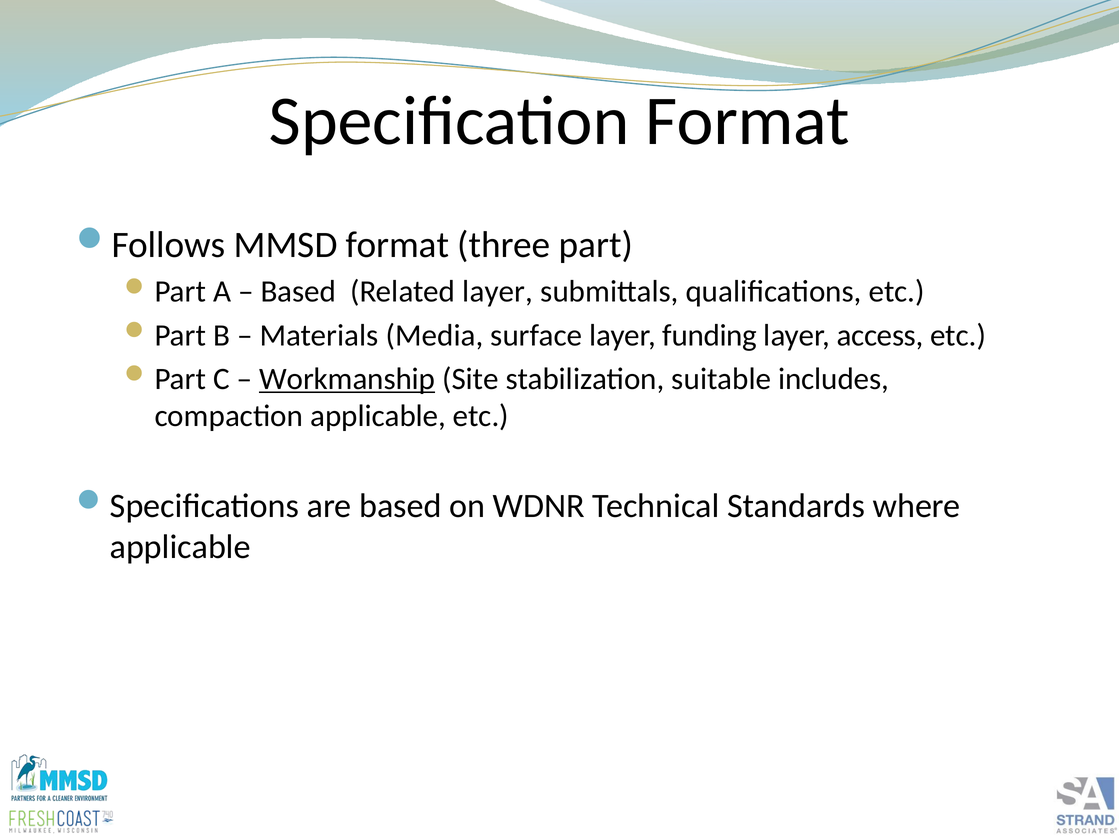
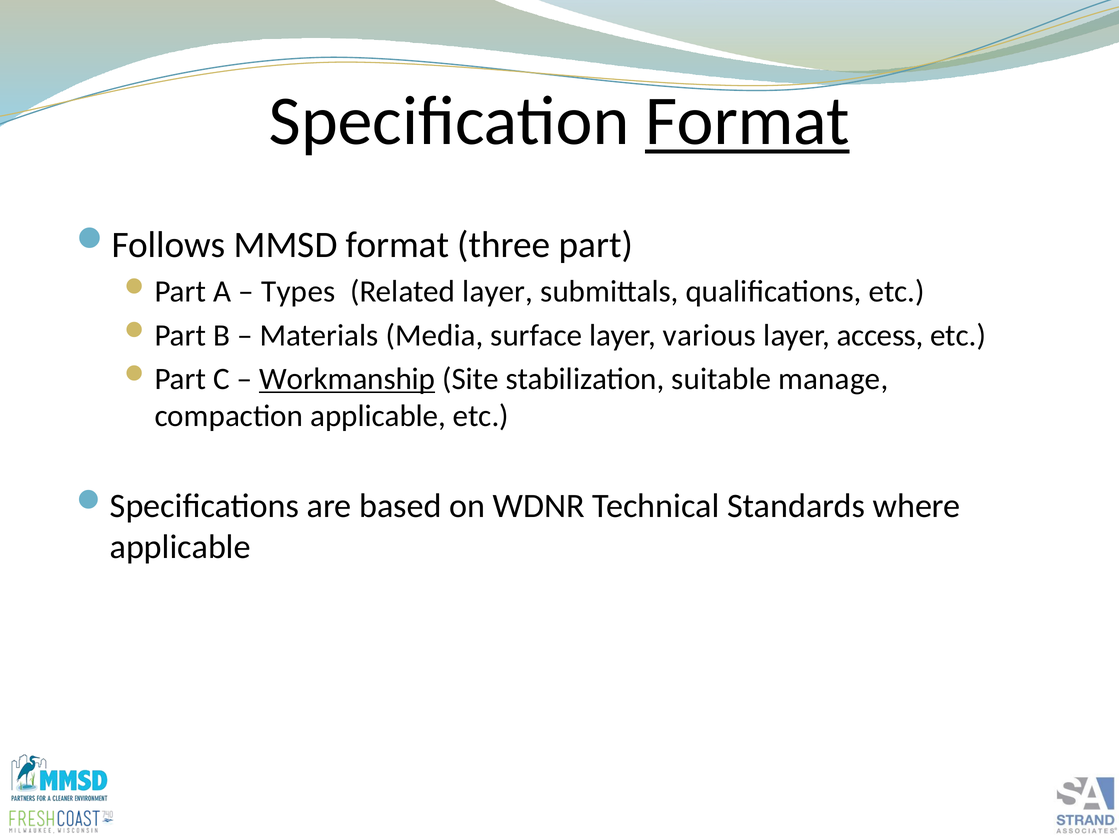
Format underline: none -> present (747, 121)
Based: Based -> Types (298, 292)
funding: funding -> various (709, 335)
includes: includes -> manage (833, 379)
